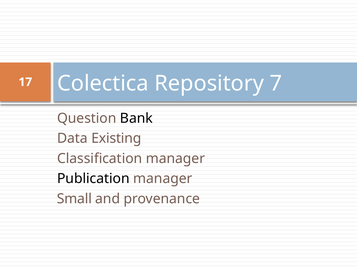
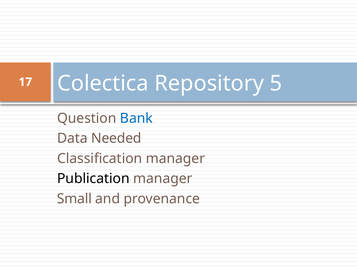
7: 7 -> 5 (276, 83)
Bank colour: black -> blue (136, 118)
Existing: Existing -> Needed (116, 138)
